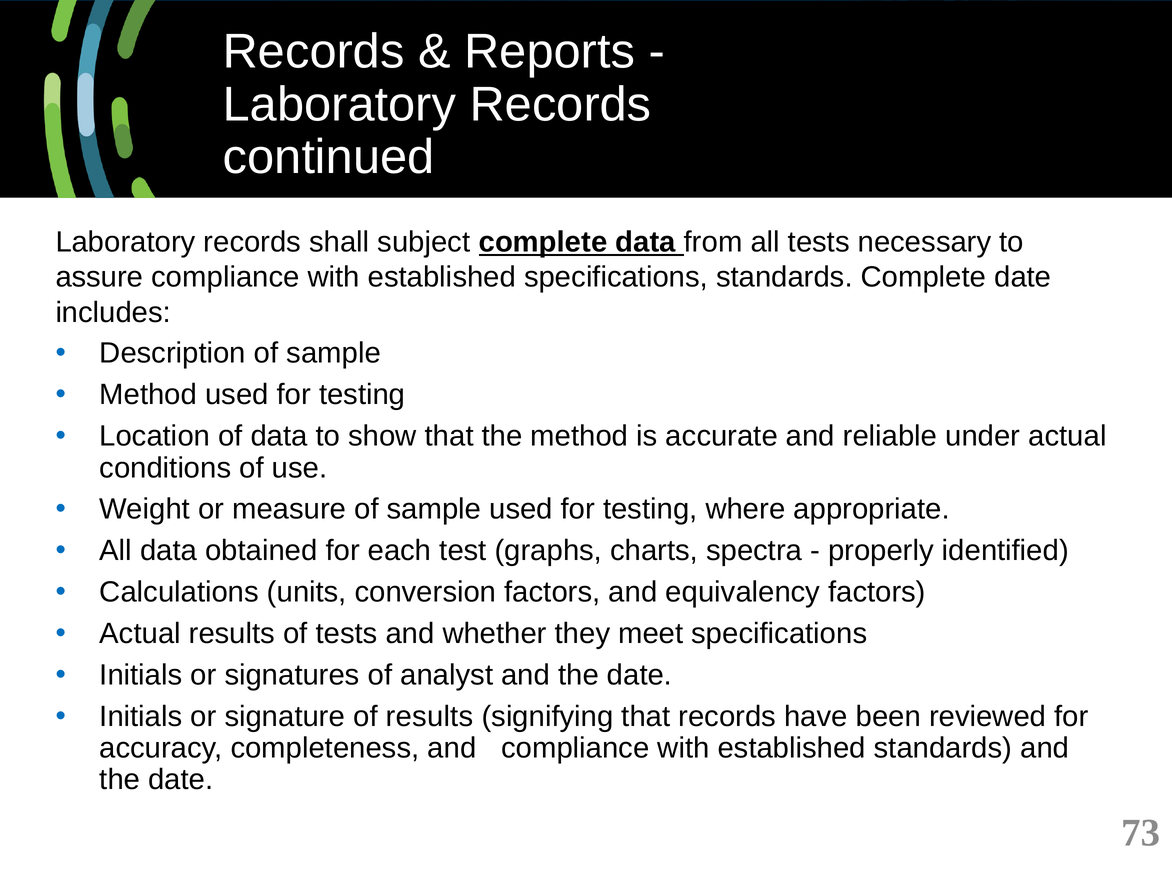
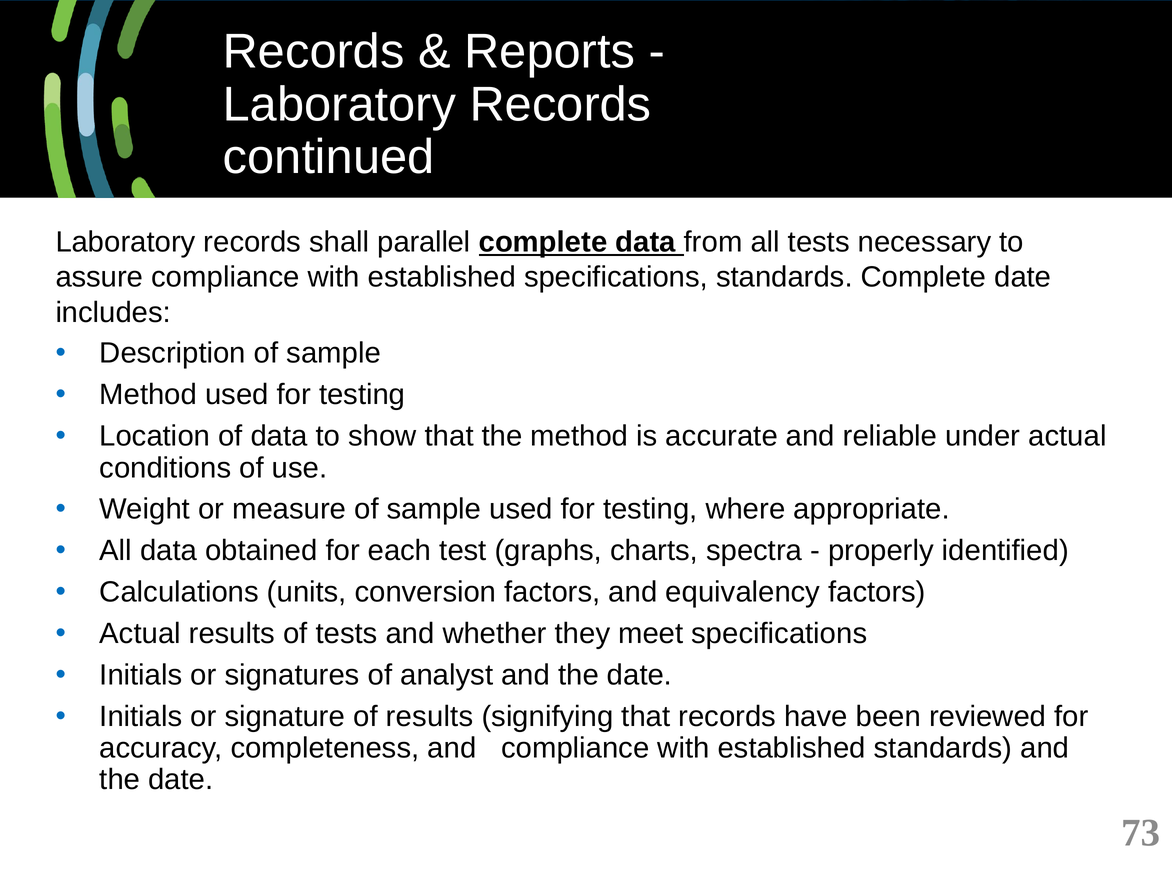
subject: subject -> parallel (424, 242)
